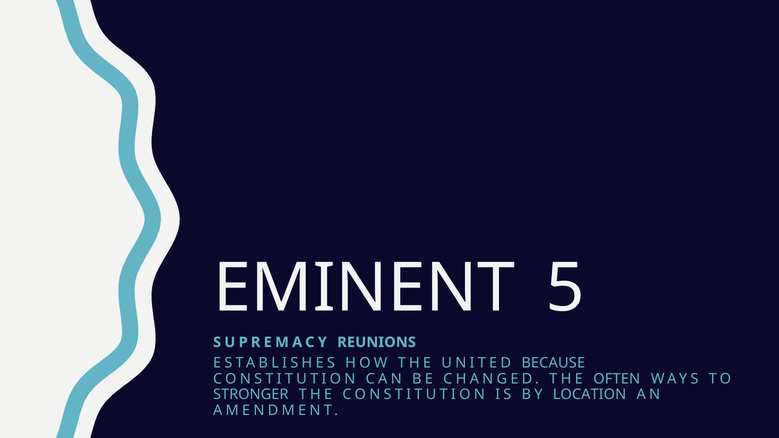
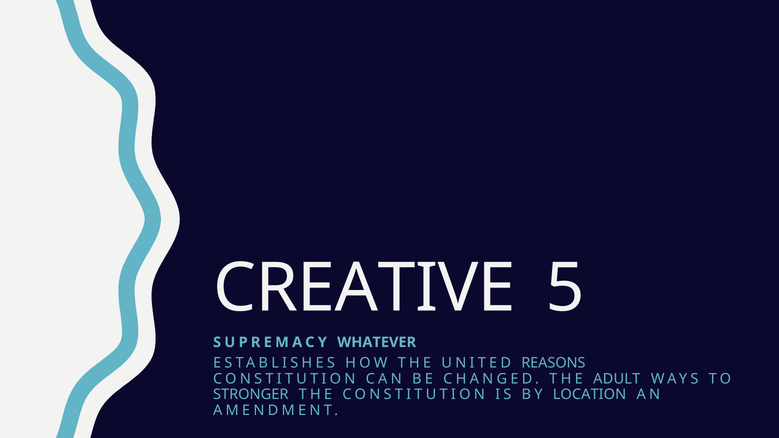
EMINENT: EMINENT -> CREATIVE (364, 288)
REUNIONS: REUNIONS -> WHATEVER (377, 342)
BECAUSE: BECAUSE -> REASONS (553, 363)
OFTEN: OFTEN -> ADULT (617, 379)
